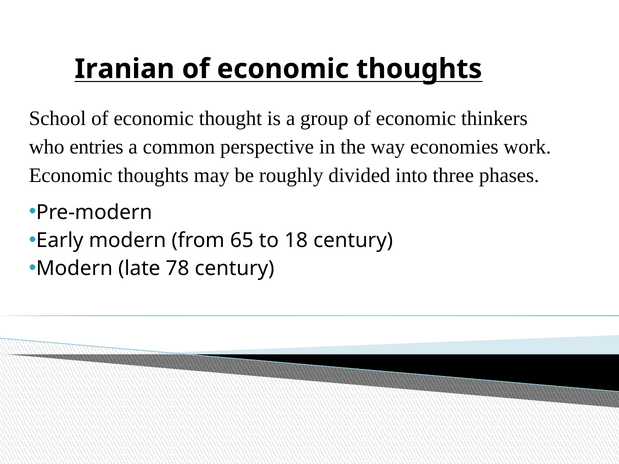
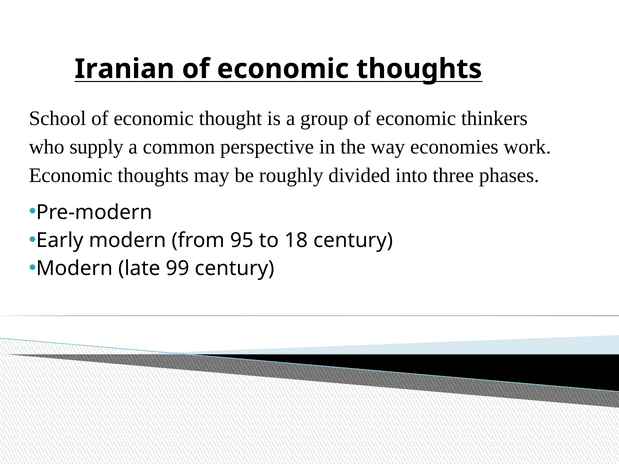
entries: entries -> supply (97, 147)
65: 65 -> 95 (242, 241)
78: 78 -> 99 (178, 269)
